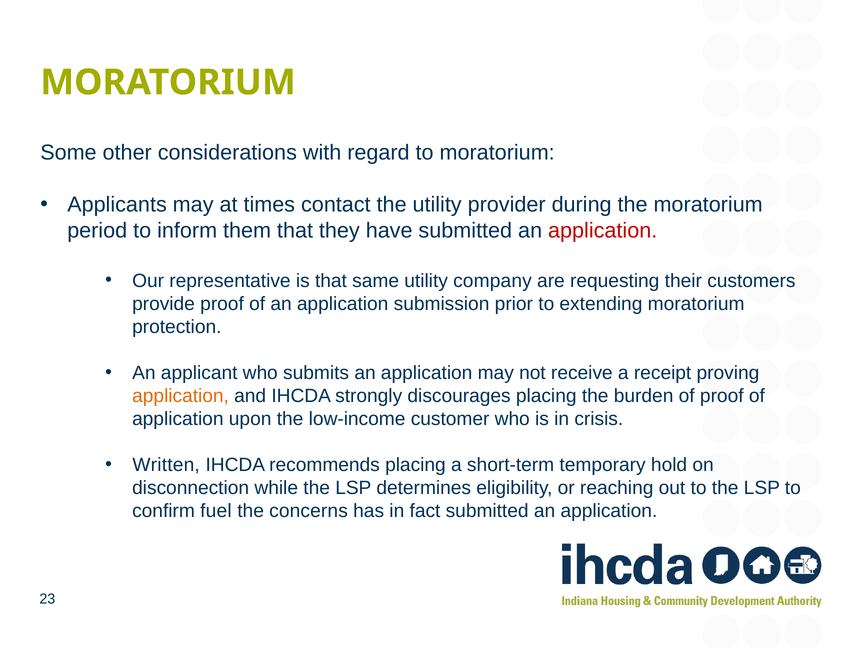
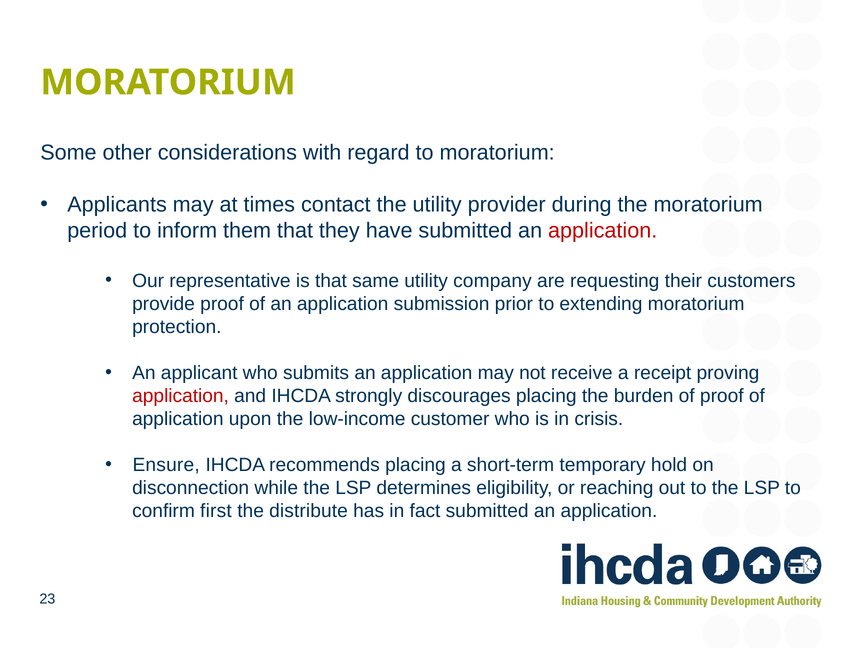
application colour: orange -> red (181, 396)
Written: Written -> Ensure (166, 465)
fuel: fuel -> first (216, 511)
concerns: concerns -> distribute (309, 511)
